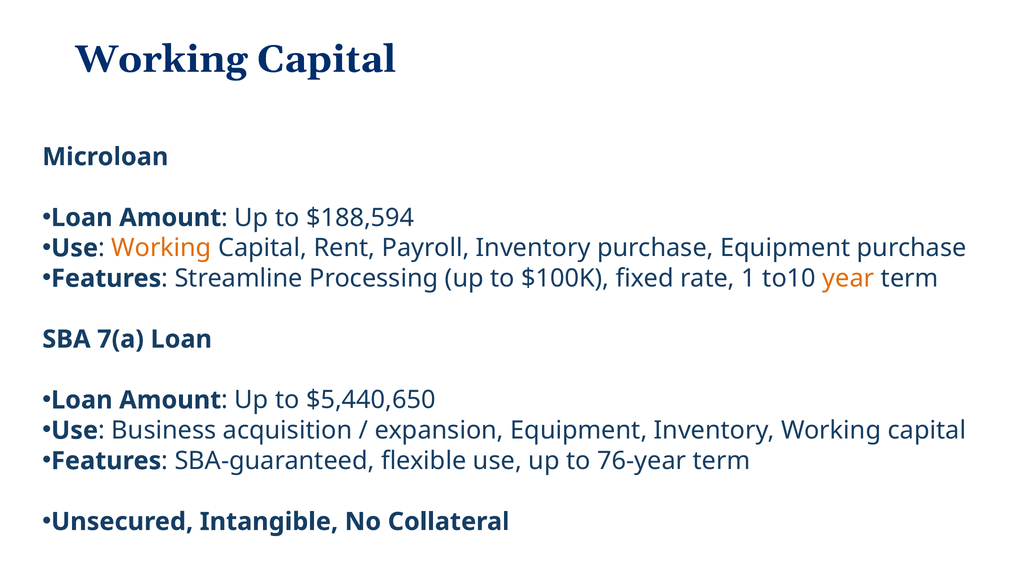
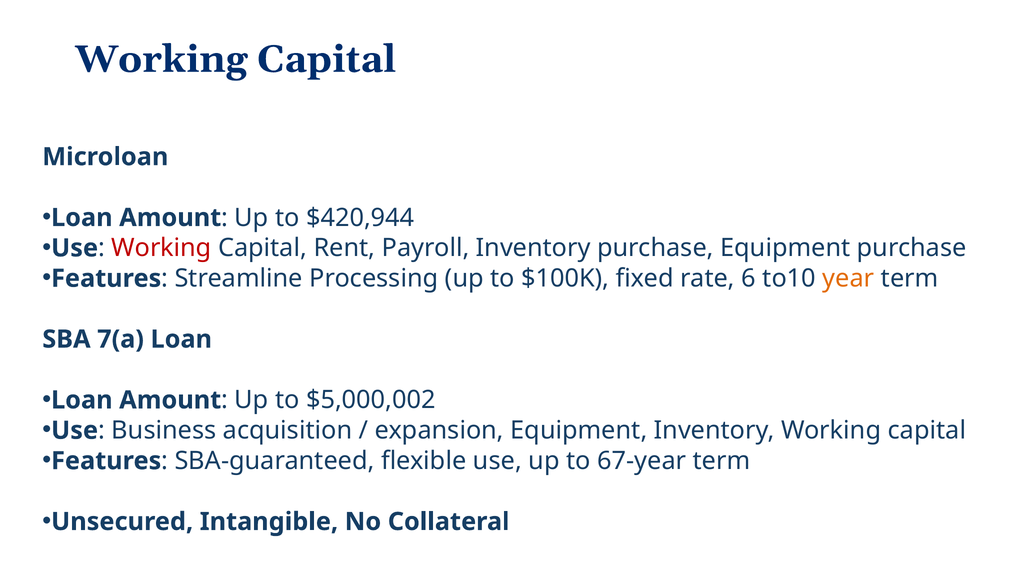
$188,594: $188,594 -> $420,944 (360, 218)
Working colour: orange -> red (161, 248)
1: 1 -> 6 (749, 278)
$5,440,650: $5,440,650 -> $5,000,002 (371, 400)
76-year: 76-year -> 67-year (642, 461)
